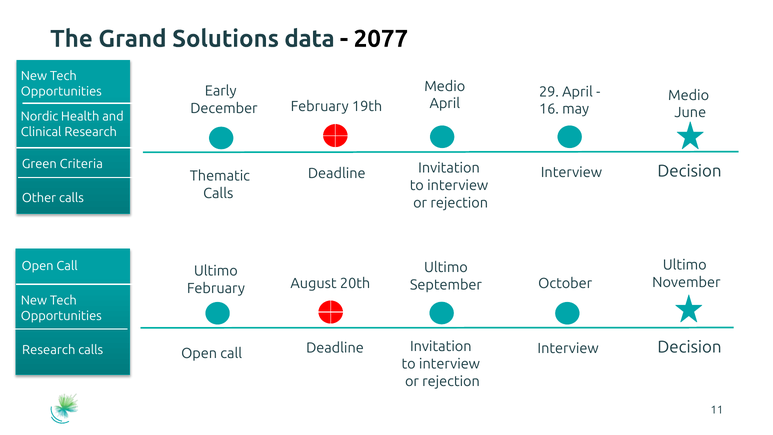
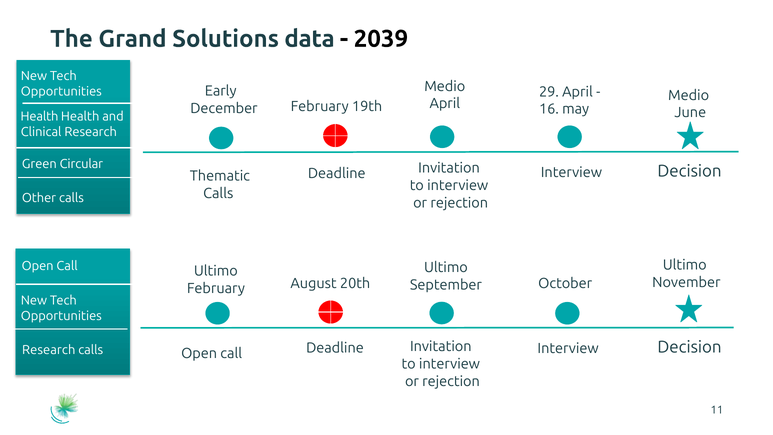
2077: 2077 -> 2039 (381, 39)
Nordic: Nordic -> Health (40, 117)
Criteria: Criteria -> Circular (81, 164)
